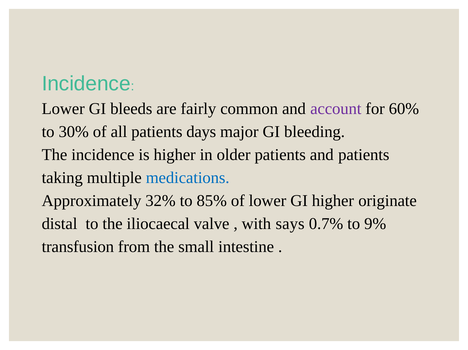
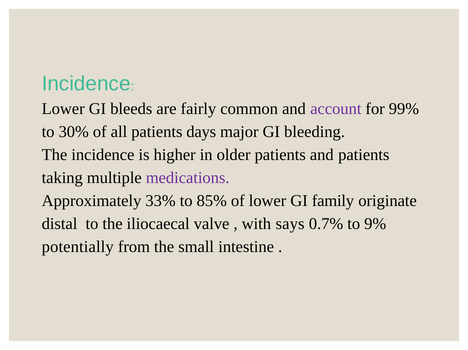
60%: 60% -> 99% (404, 109)
medications colour: blue -> purple (188, 178)
32%: 32% -> 33% (161, 201)
GI higher: higher -> family (333, 201)
transfusion: transfusion -> potentially (78, 247)
